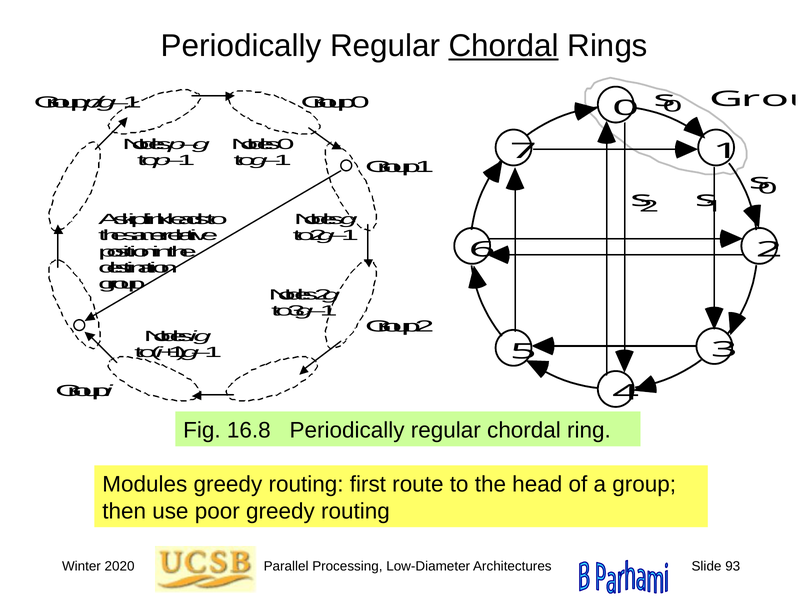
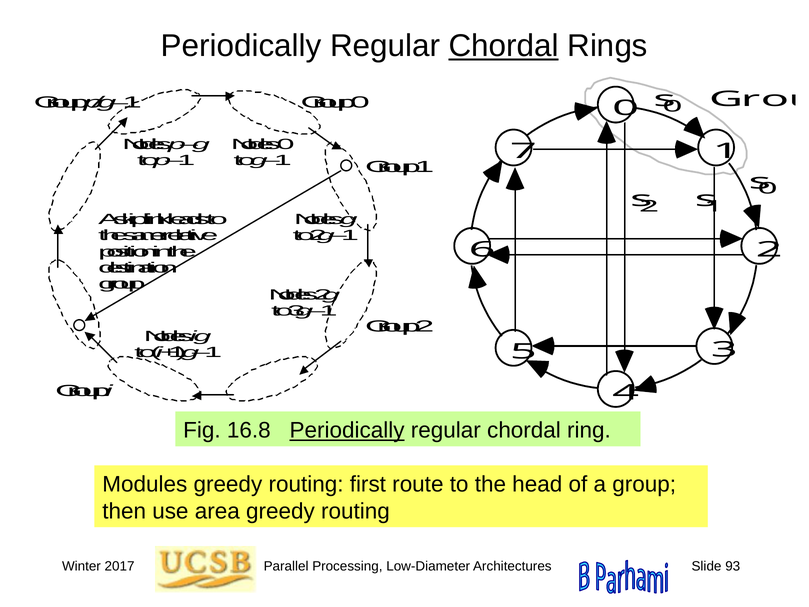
Periodically underline: none -> present (347, 430)
poor: poor -> area (217, 511)
2020: 2020 -> 2017 (120, 566)
